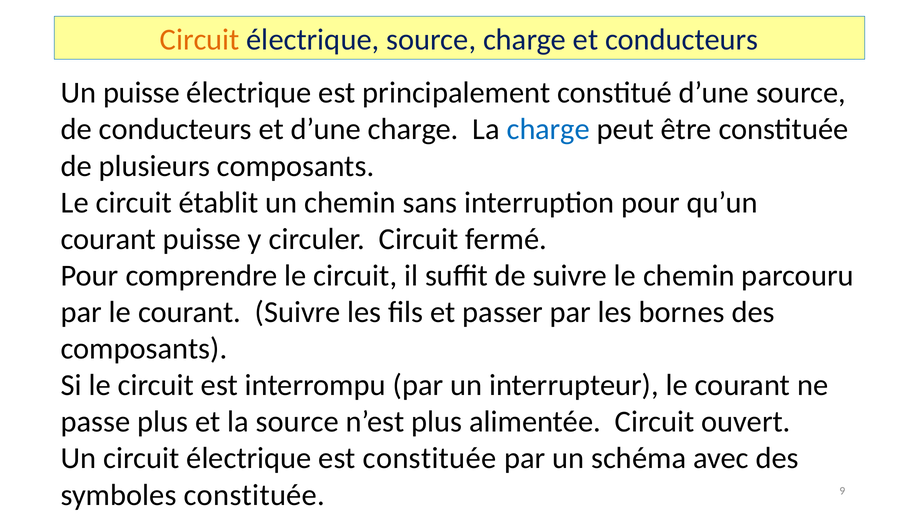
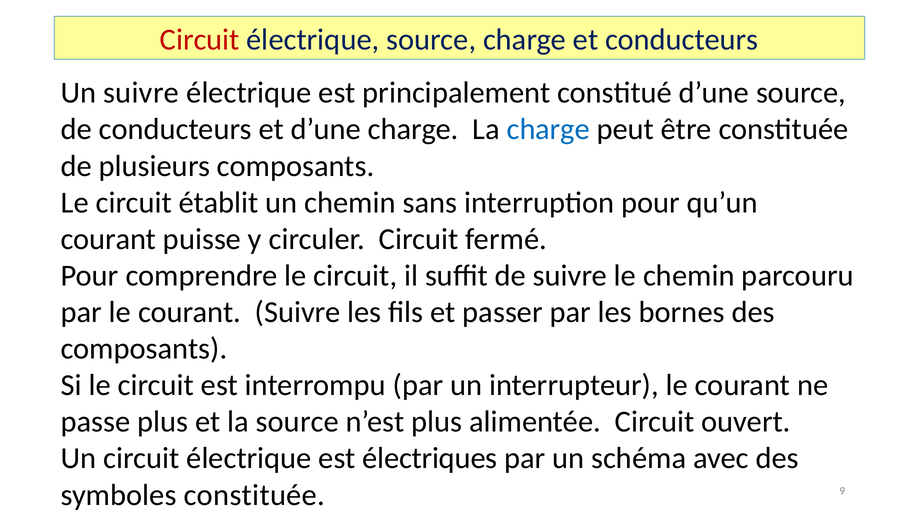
Circuit colour: orange -> red (200, 40)
Un puisse: puisse -> suivre (141, 93)
est constituée: constituée -> électriques (430, 459)
